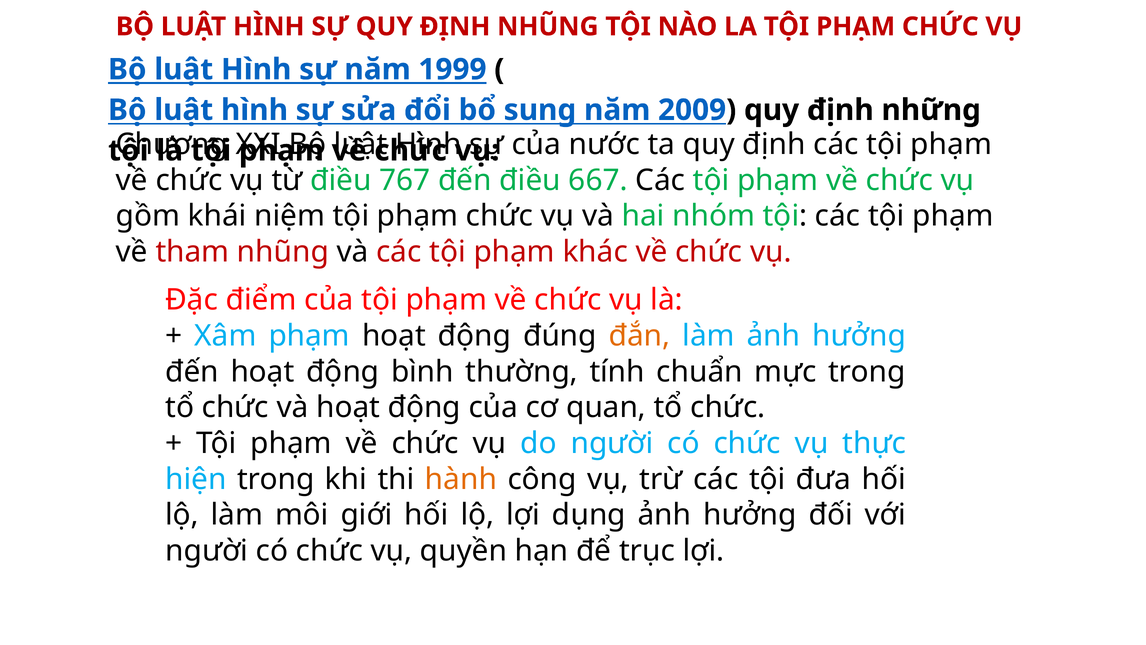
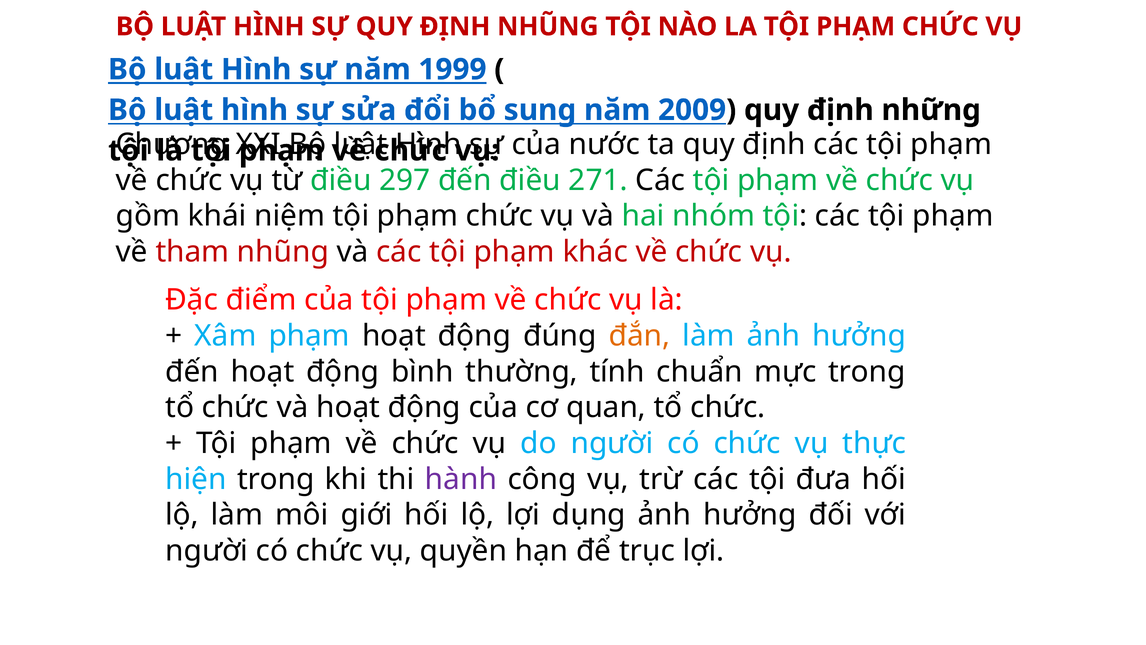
767: 767 -> 297 (405, 180)
667: 667 -> 271 (598, 180)
hành colour: orange -> purple (461, 479)
